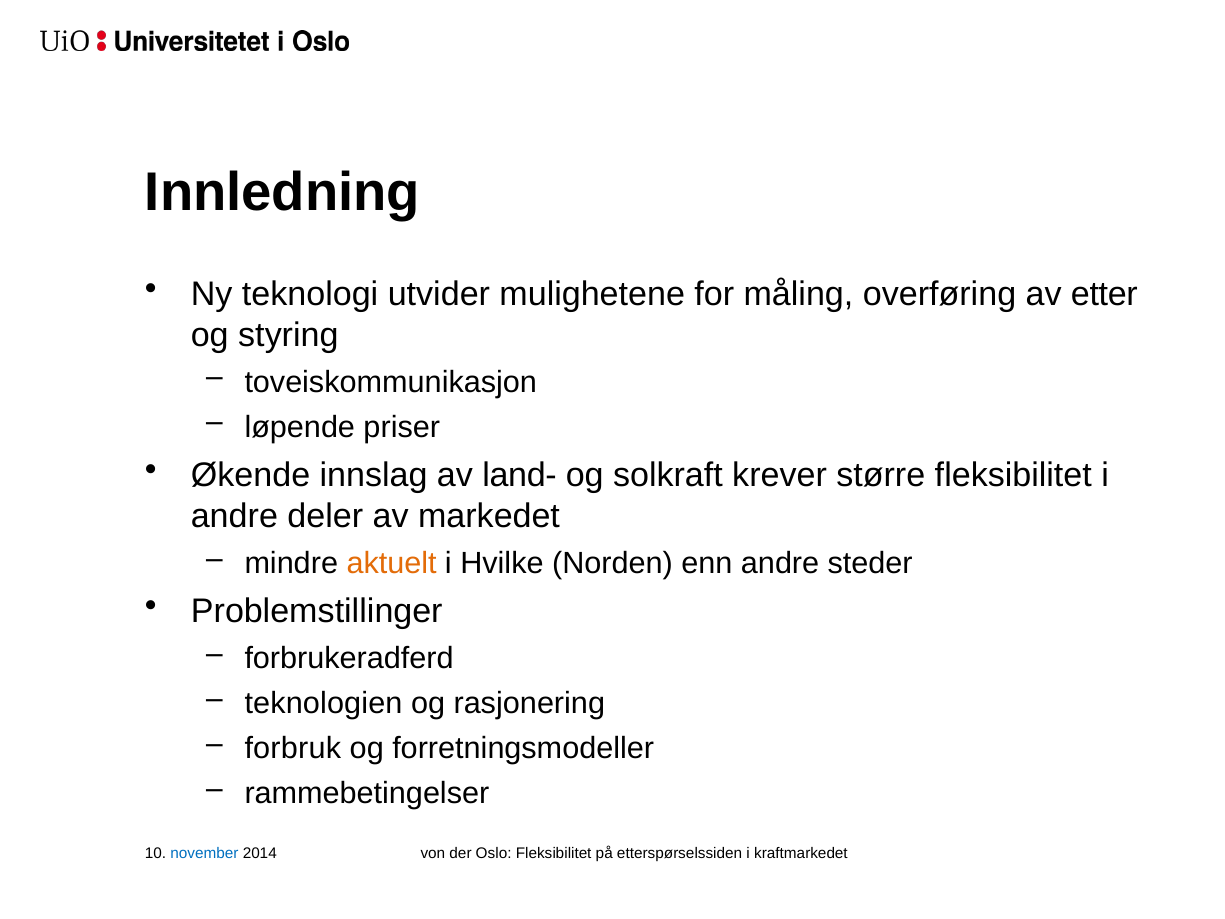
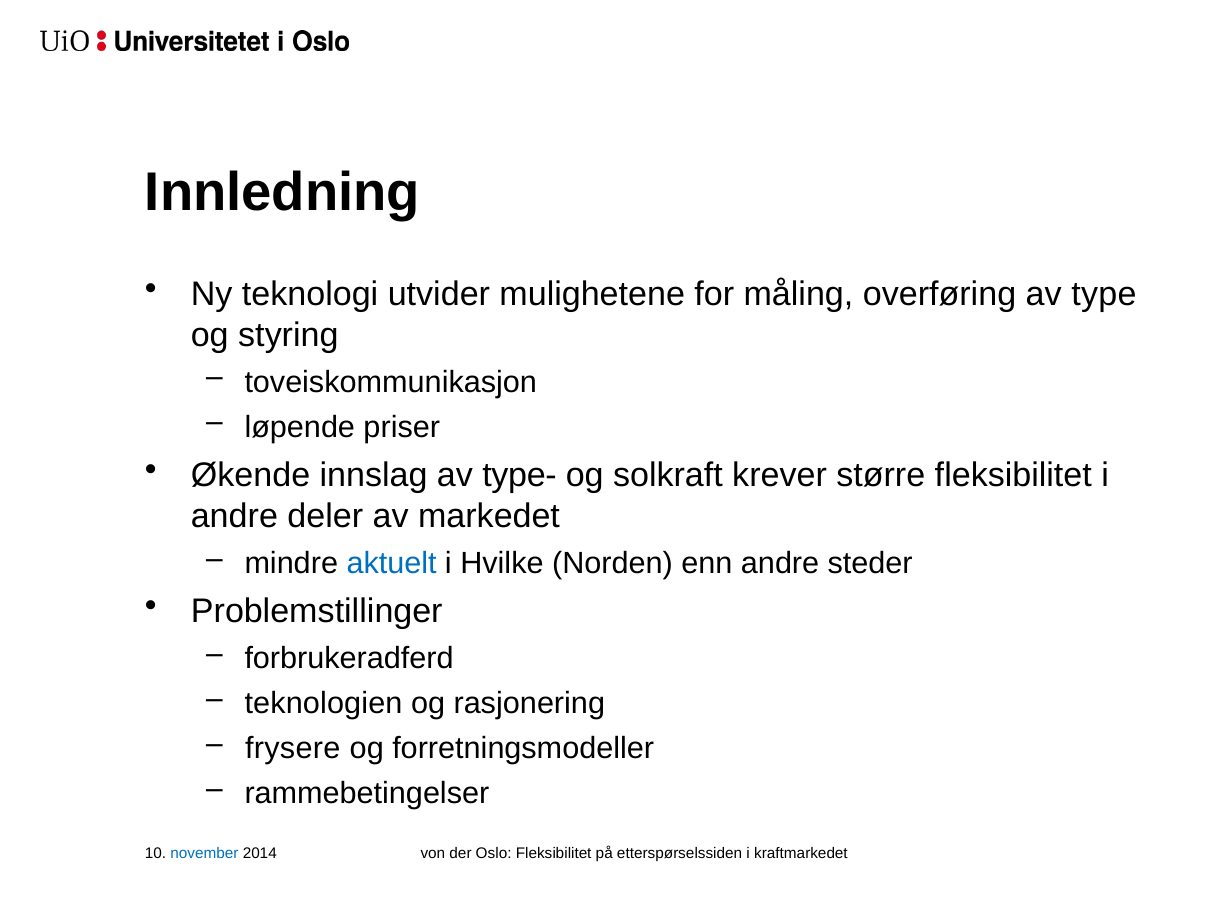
etter: etter -> type (1104, 294)
land-: land- -> type- (520, 475)
aktuelt colour: orange -> blue (392, 563)
forbruk: forbruk -> frysere (293, 748)
